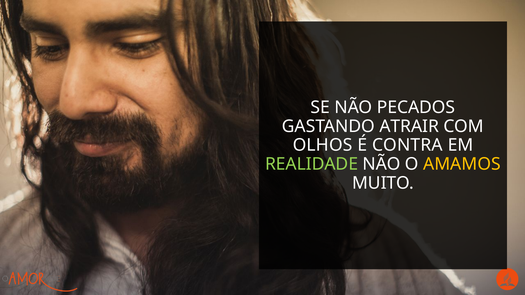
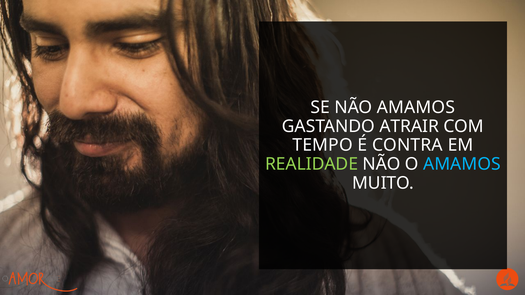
NÃO PECADOS: PECADOS -> AMAMOS (416, 108)
OLHOS: OLHOS -> TEMPO (323, 145)
AMAMOS colour: yellow -> light blue (462, 164)
